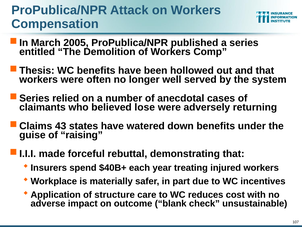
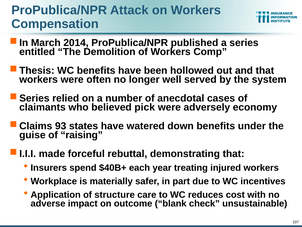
2005: 2005 -> 2014 (76, 43)
lose: lose -> pick (145, 107)
returning: returning -> economy (255, 107)
43: 43 -> 93 (61, 126)
